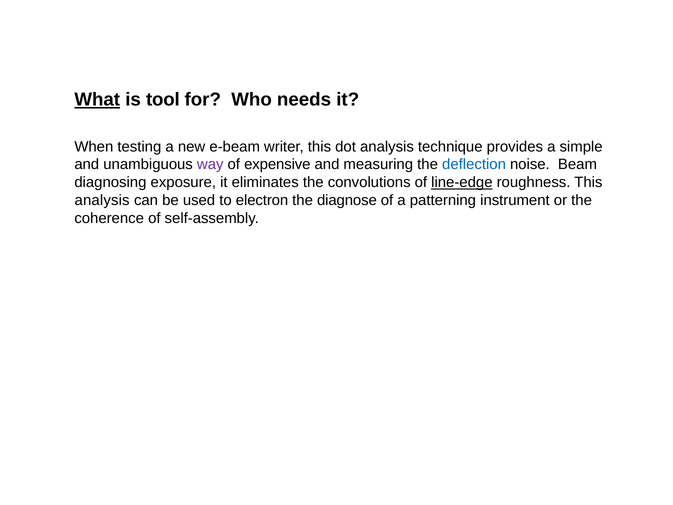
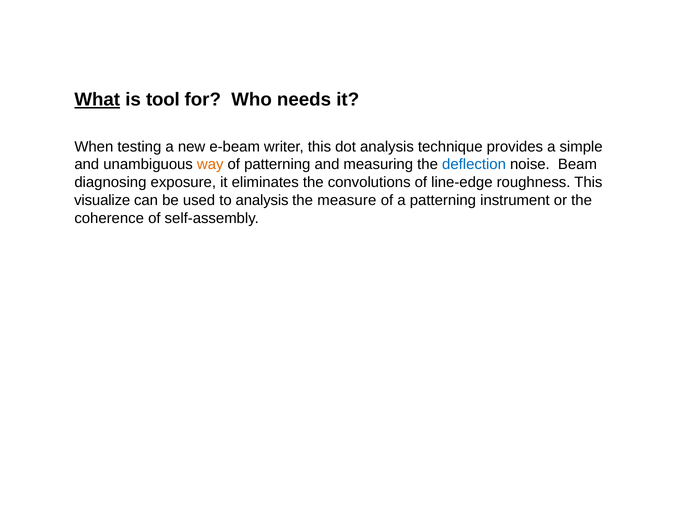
way colour: purple -> orange (210, 164)
of expensive: expensive -> patterning (277, 164)
line-edge underline: present -> none (462, 182)
analysis: analysis -> visualize (102, 200)
to electron: electron -> analysis (262, 200)
diagnose: diagnose -> measure (347, 200)
